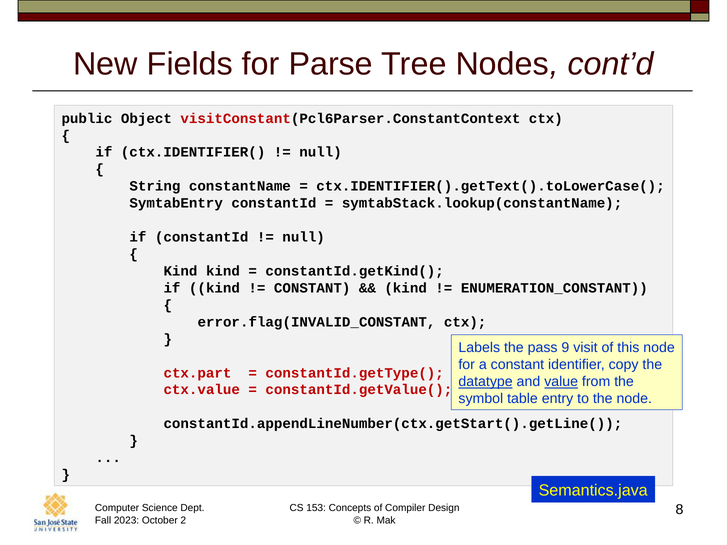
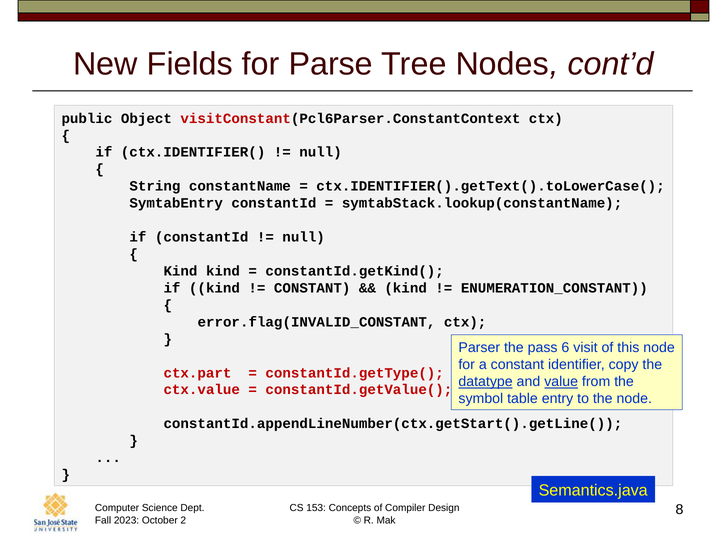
Labels: Labels -> Parser (479, 348)
9: 9 -> 6 (565, 348)
